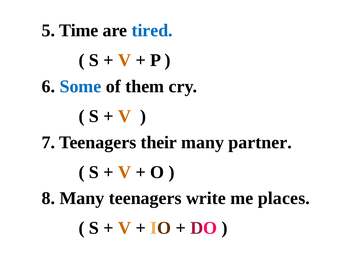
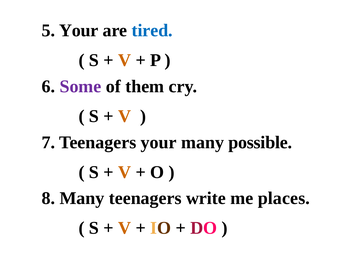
5 Time: Time -> Your (79, 30)
Some colour: blue -> purple (80, 86)
Teenagers their: their -> your (159, 142)
partner: partner -> possible (260, 142)
